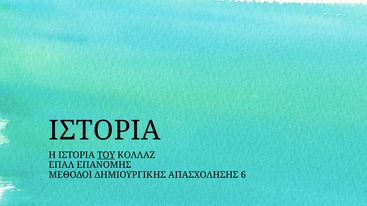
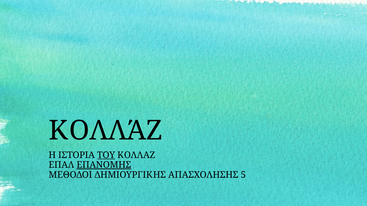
ΙΣΤΟΡΙΑ: ΙΣΤΟΡΙΑ -> ΚΟΛΛΆΖ (105, 131)
ΕΠΑΝΟΜΗΣ underline: none -> present (104, 165)
6: 6 -> 5 (243, 175)
